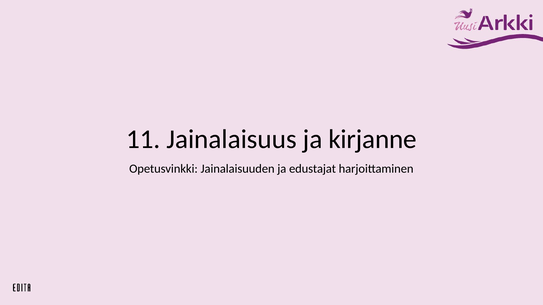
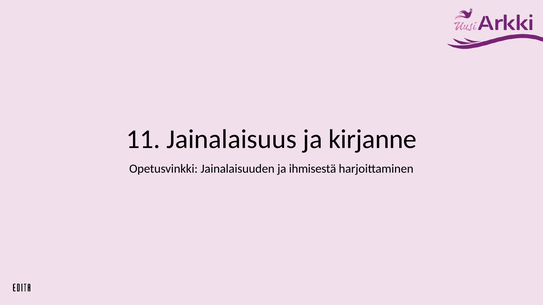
edustajat: edustajat -> ihmisestä (313, 169)
